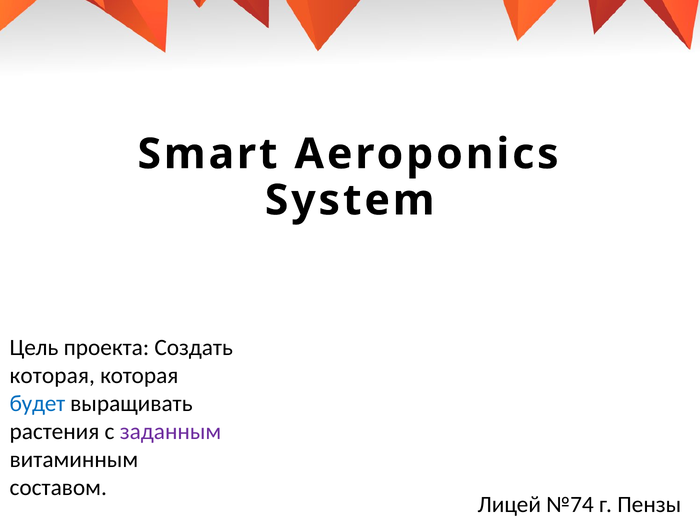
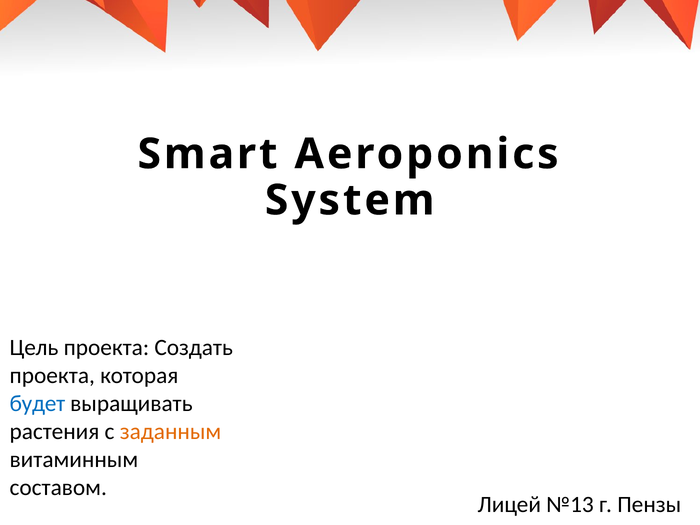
которая: которая -> проекта (52, 376)
заданным colour: purple -> orange (171, 432)
№74: №74 -> №13 (570, 504)
